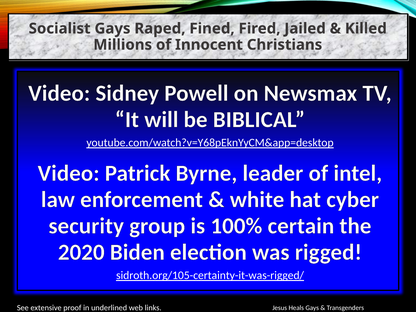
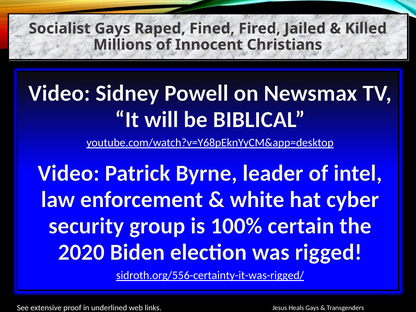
sidroth.org/105-certainty-it-was-rigged/: sidroth.org/105-certainty-it-was-rigged/ -> sidroth.org/556-certainty-it-was-rigged/ (210, 275)
